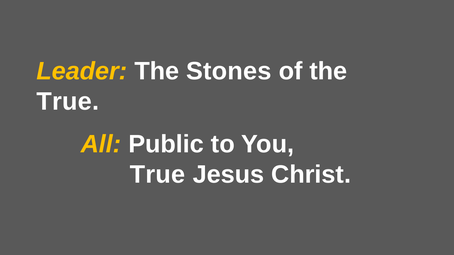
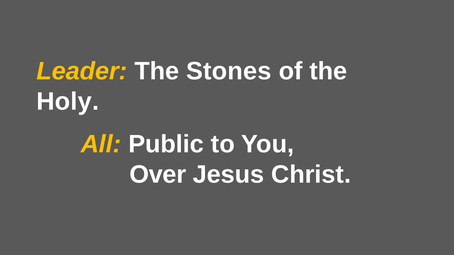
True: True -> Holy (68, 102)
True: True -> Over (158, 175)
